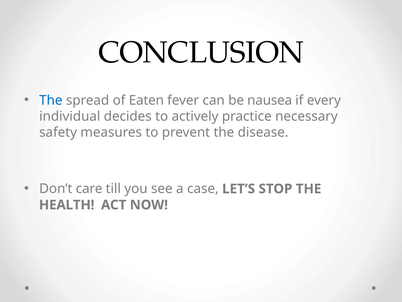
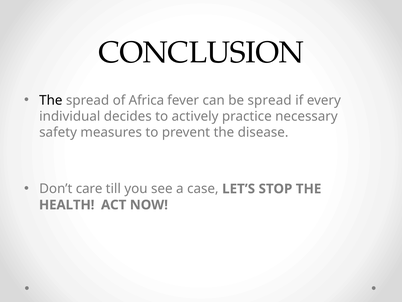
The colour: blue -> black (51, 100)
Eaten: Eaten -> Africa (146, 100)
be nausea: nausea -> spread (270, 100)
